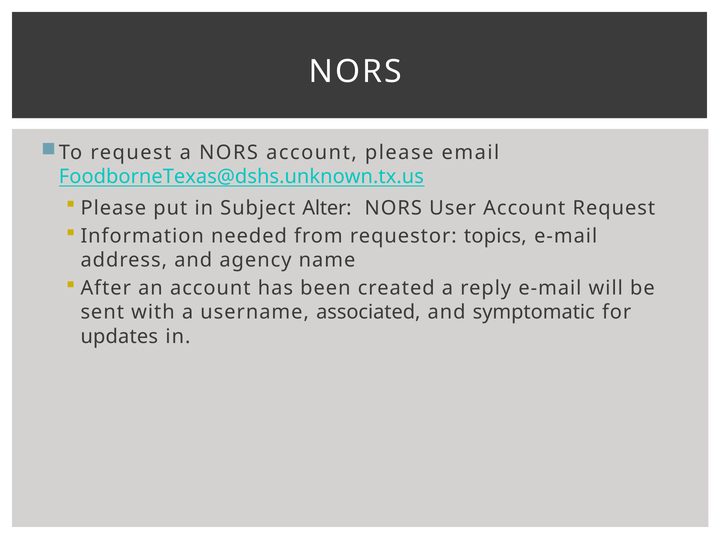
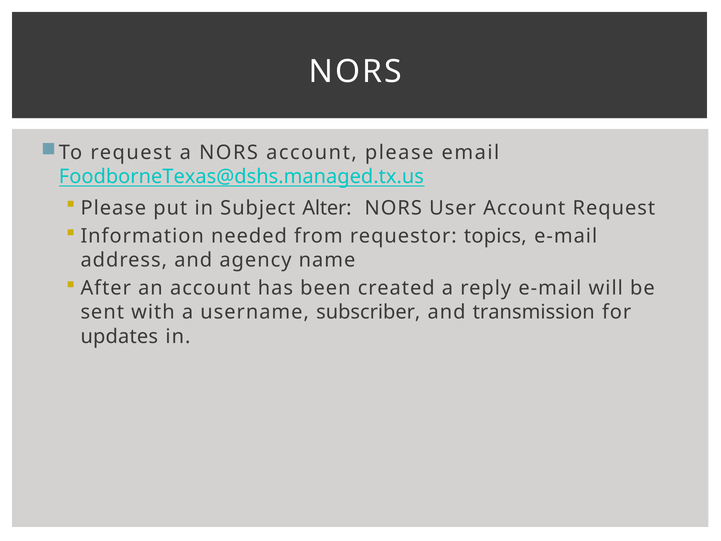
FoodborneTexas@dshs.unknown.tx.us: FoodborneTexas@dshs.unknown.tx.us -> FoodborneTexas@dshs.managed.tx.us (241, 177)
associated: associated -> subscriber (368, 312)
symptomatic: symptomatic -> transmission (534, 312)
